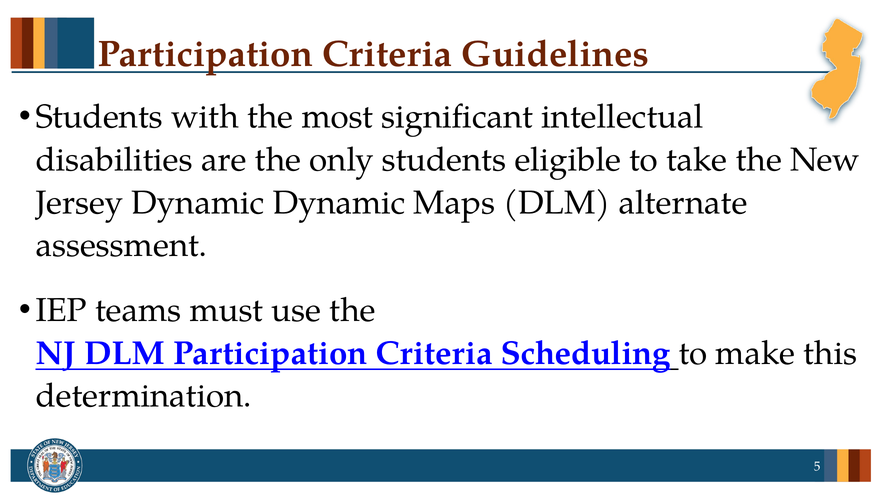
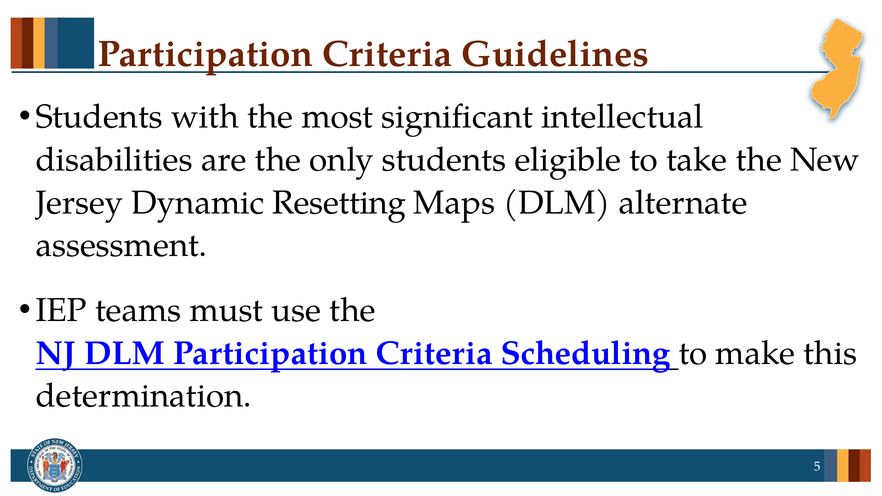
Dynamic Dynamic: Dynamic -> Resetting (339, 203)
